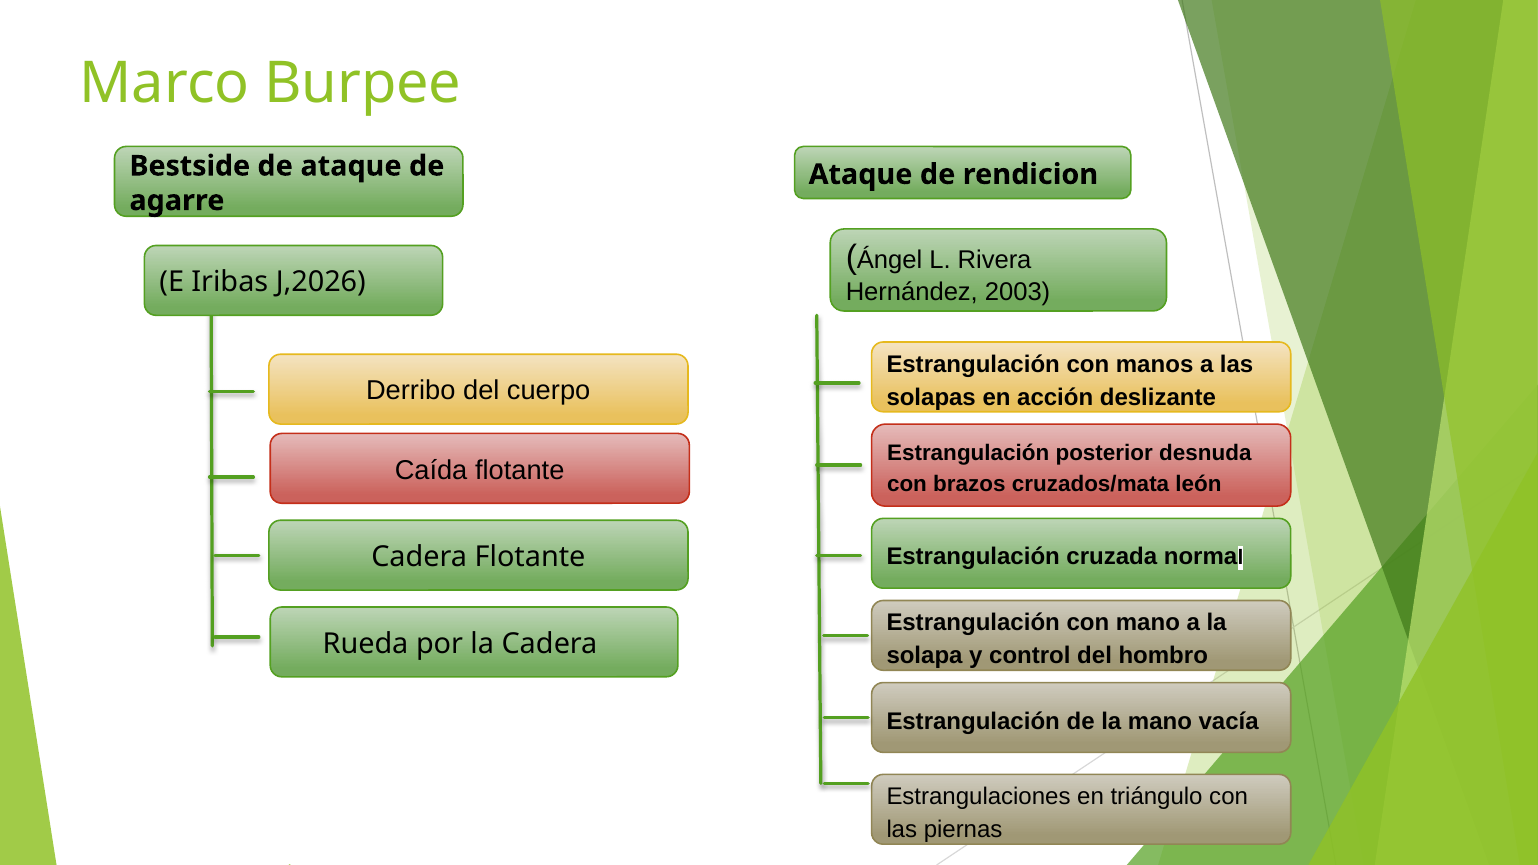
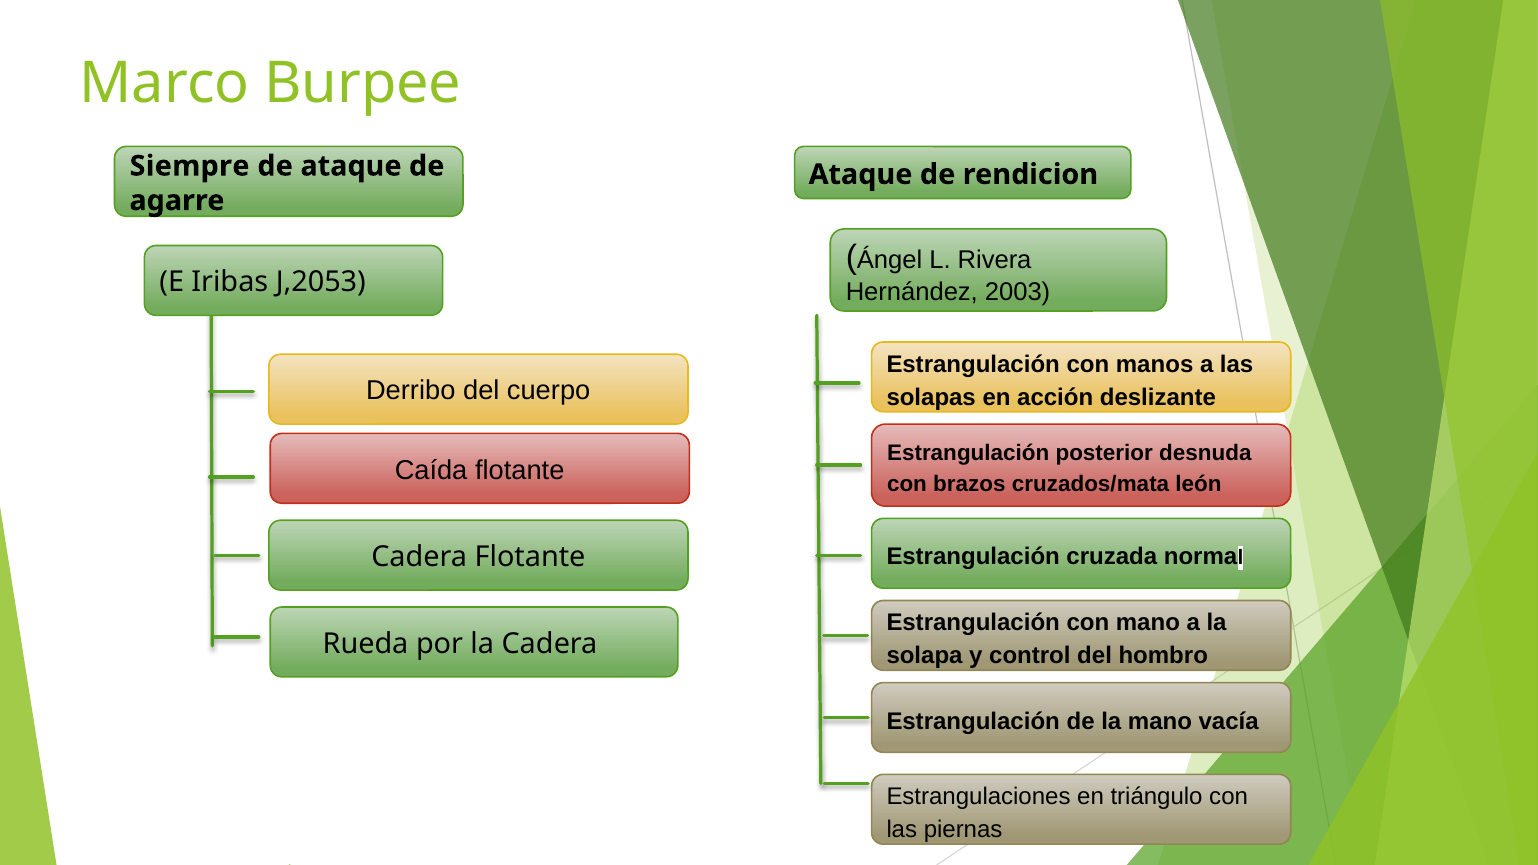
Bestside: Bestside -> Siempre (190, 166)
J,2026: J,2026 -> J,2053 (321, 282)
